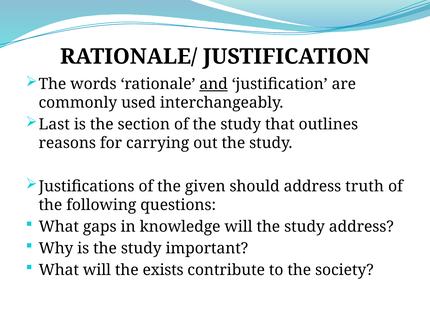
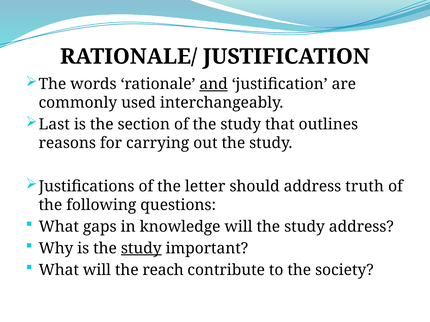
given: given -> letter (205, 187)
study underline: none -> present (141, 249)
exists: exists -> reach (163, 270)
